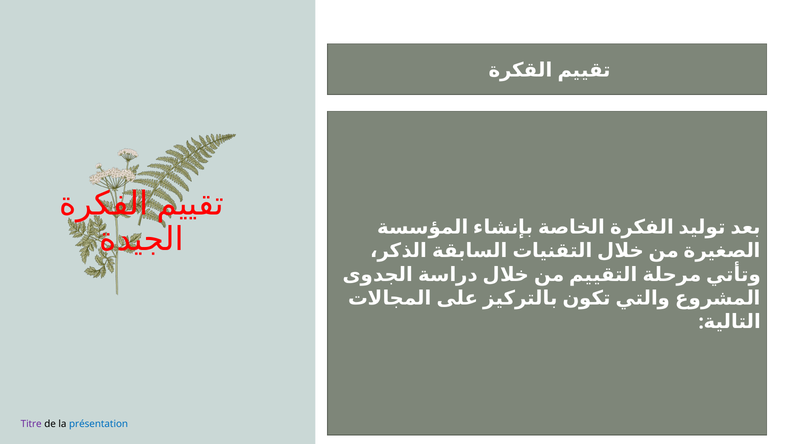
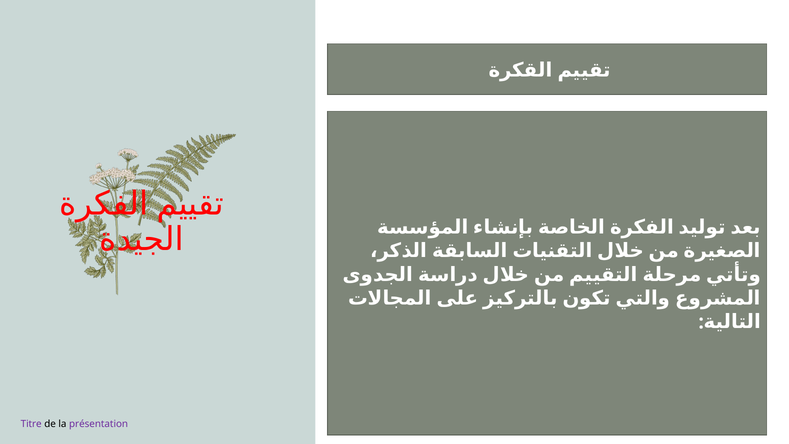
présentation colour: blue -> purple (99, 424)
